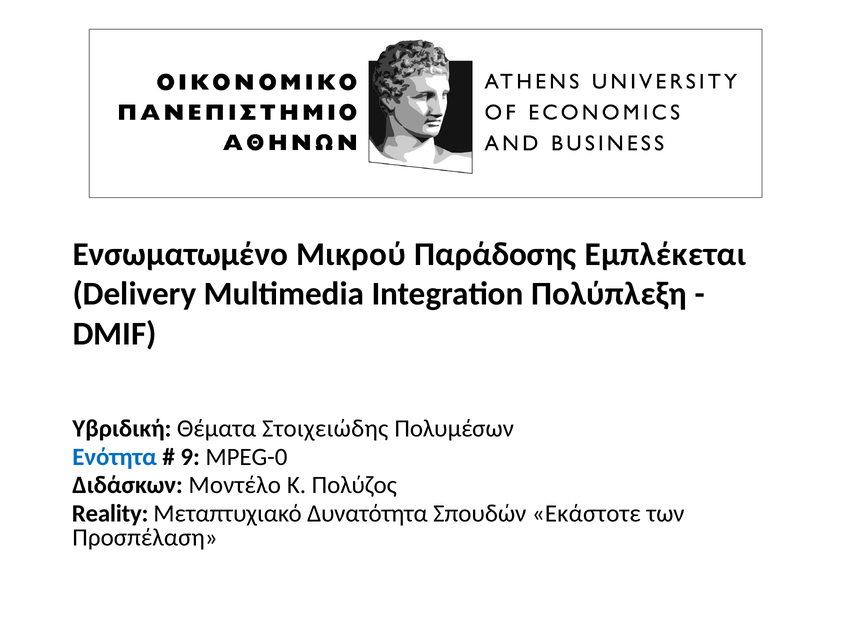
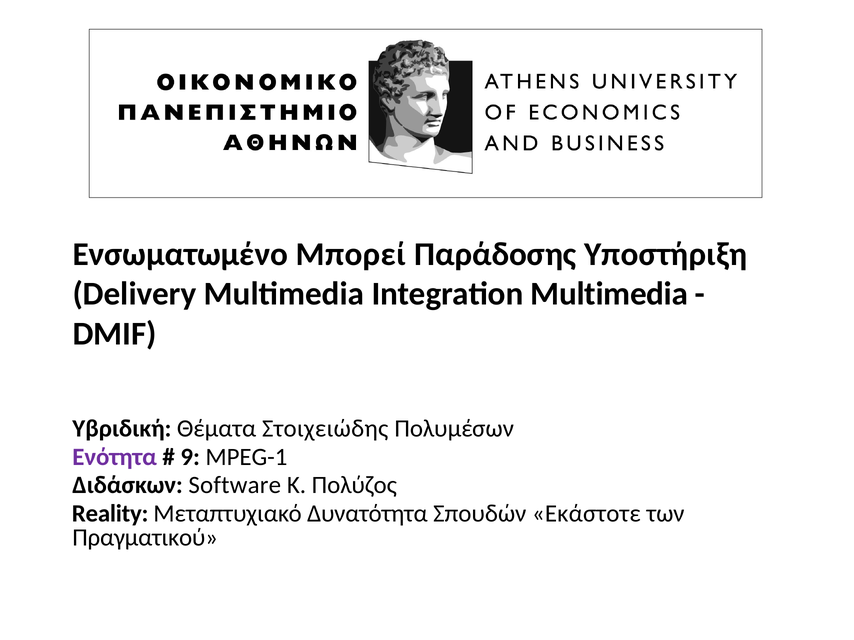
Μικρού: Μικρού -> Μπορεί (351, 254)
Εμπλέκεται: Εμπλέκεται -> Υποστήριξη (666, 254)
Integration Πολύπλεξη: Πολύπλεξη -> Multimedia (609, 294)
Ενότητα colour: blue -> purple (115, 457)
MPEG-0: MPEG-0 -> MPEG-1 (246, 457)
Μοντέλο: Μοντέλο -> Software (235, 486)
Προσπέλαση: Προσπέλαση -> Πραγματικού (145, 538)
